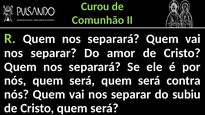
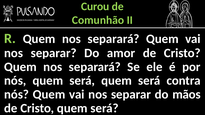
subiu: subiu -> mãos (186, 95)
